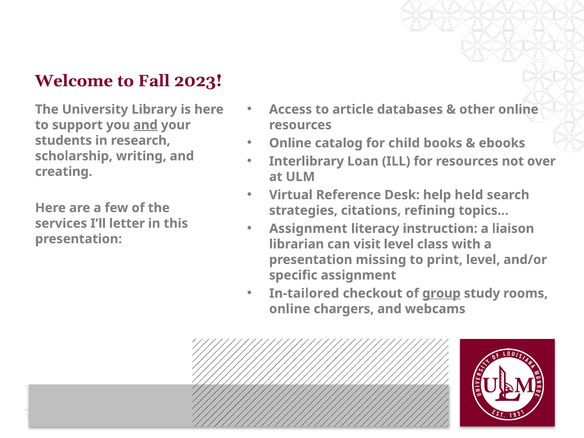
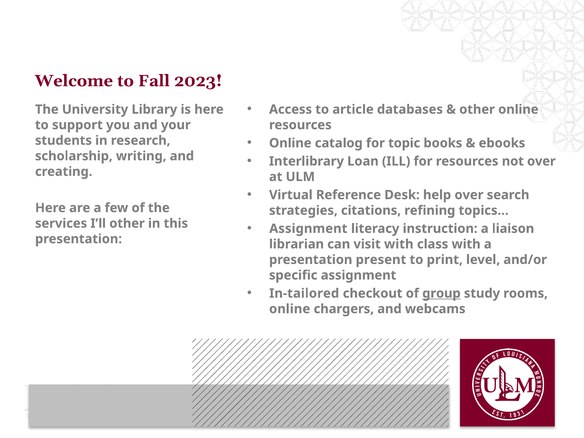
and underline: present -> none (146, 125)
child: child -> topic (404, 143)
help held: held -> over (469, 195)
I’ll letter: letter -> other (127, 223)
visit level: level -> with (399, 244)
missing: missing -> present (381, 260)
